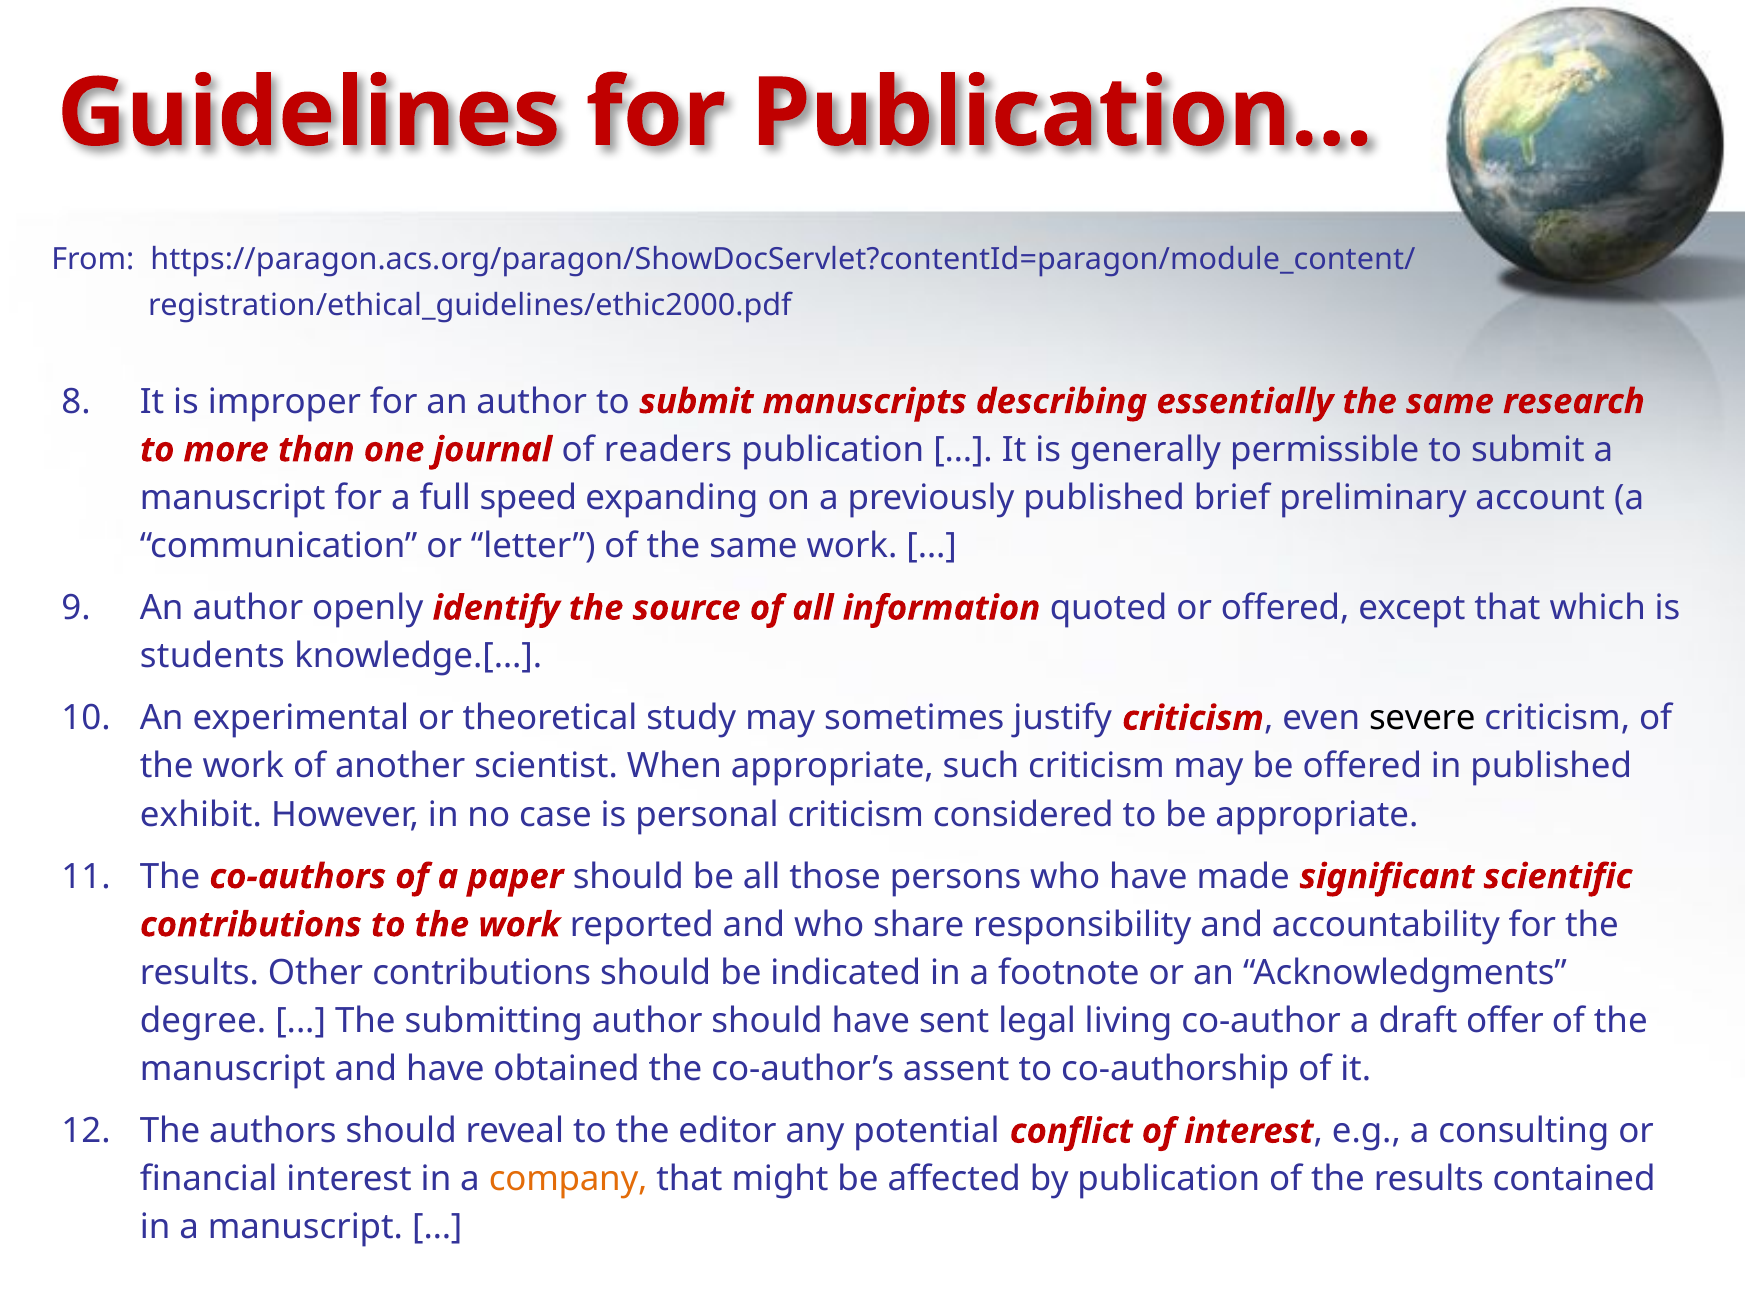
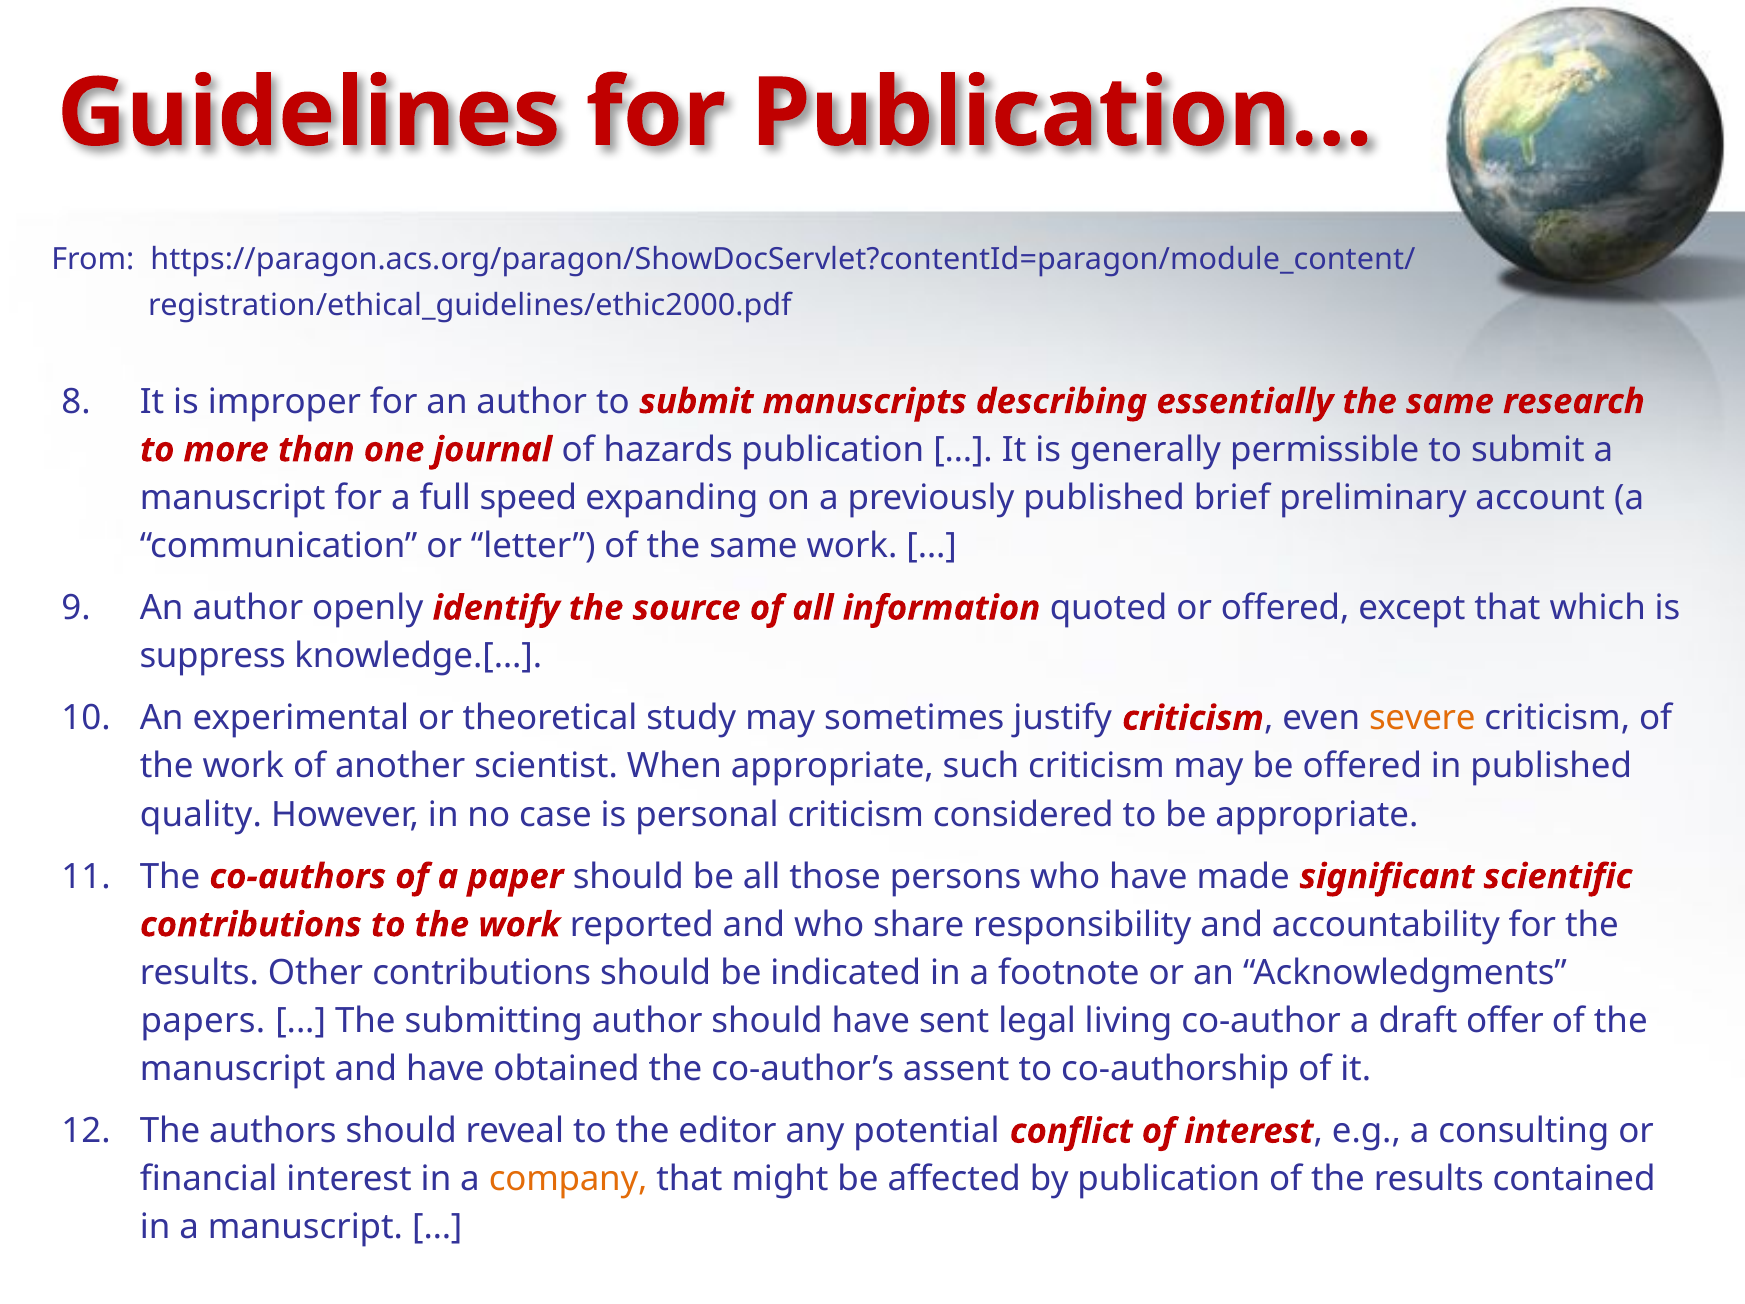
readers: readers -> hazards (668, 450)
students: students -> suppress (213, 657)
severe colour: black -> orange (1422, 719)
exhibit: exhibit -> quality (201, 815)
degree: degree -> papers (203, 1022)
